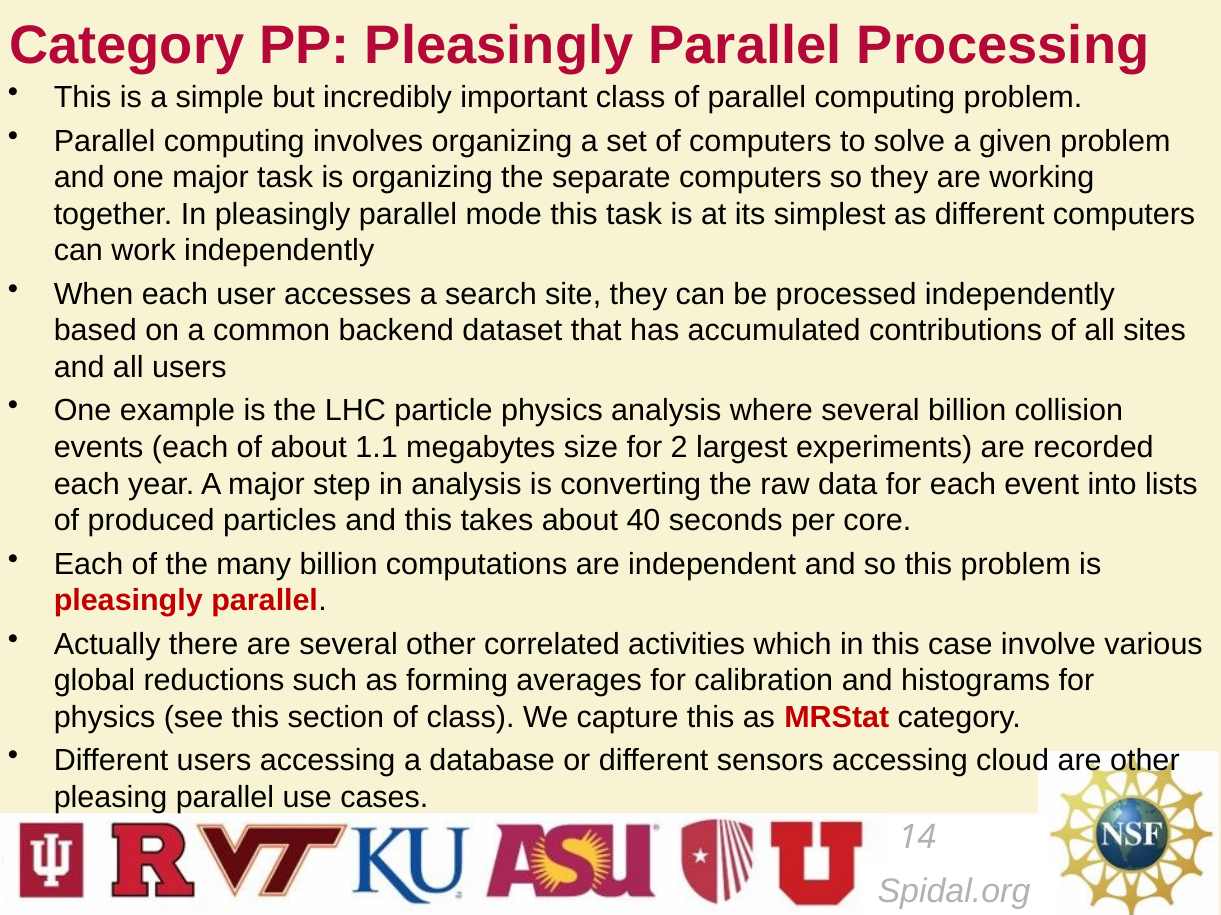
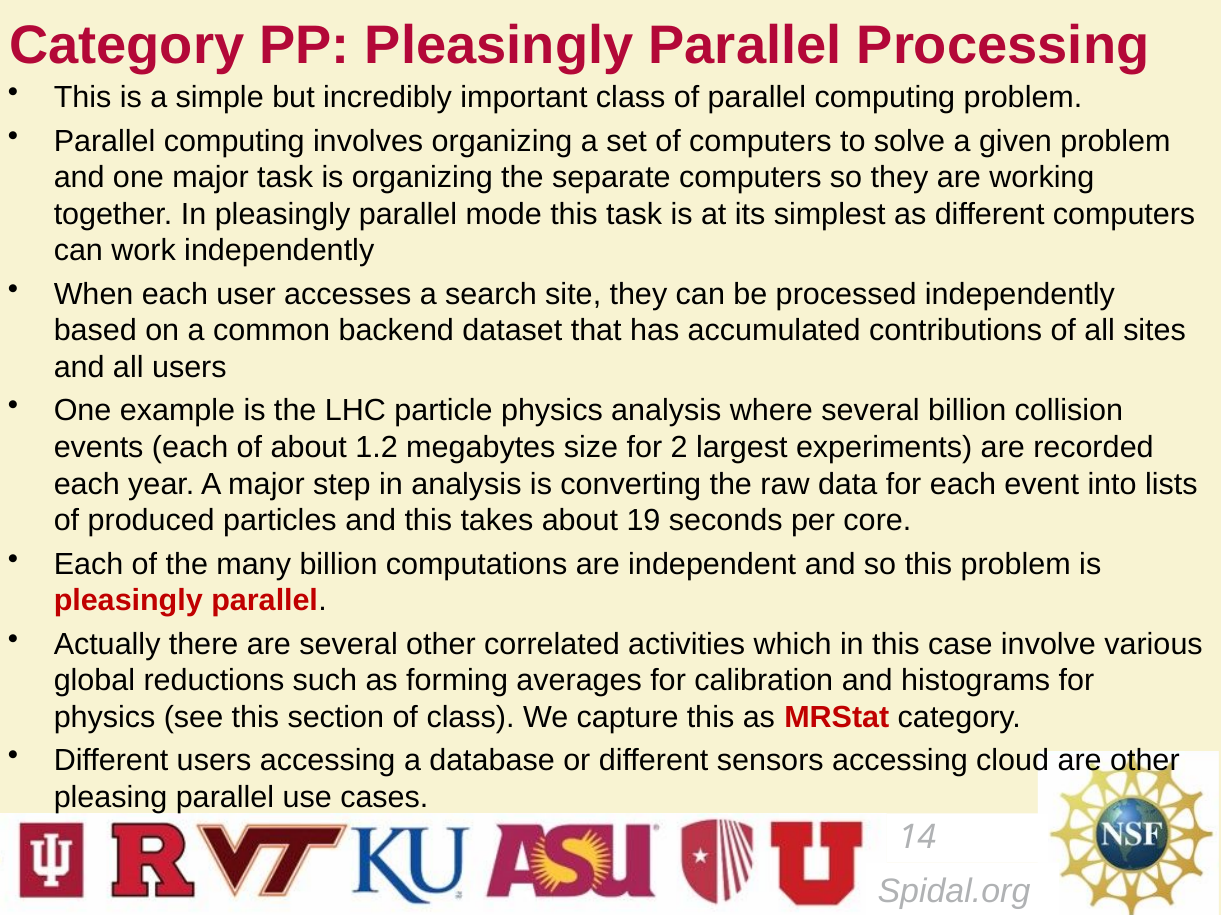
1.1: 1.1 -> 1.2 (377, 448)
40: 40 -> 19 (644, 521)
